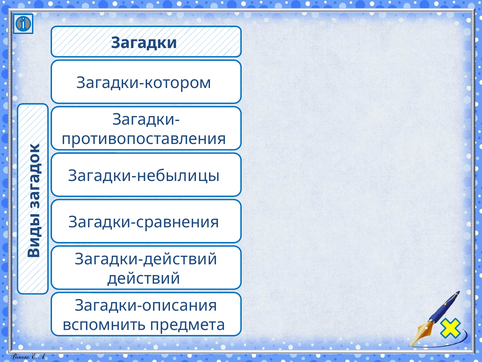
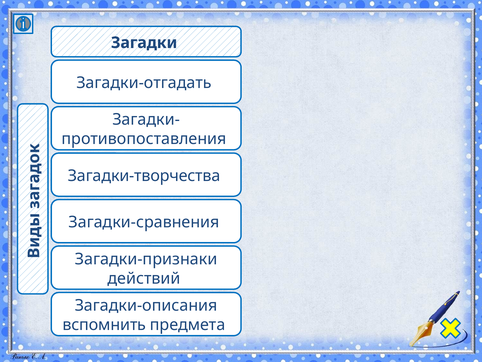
Загадки-котором: Загадки-котором -> Загадки-отгадать (144, 83)
Загадки-небылицы: Загадки-небылицы -> Загадки-творчества (144, 176)
Загадки-действий: Загадки-действий -> Загадки-признаки (146, 259)
